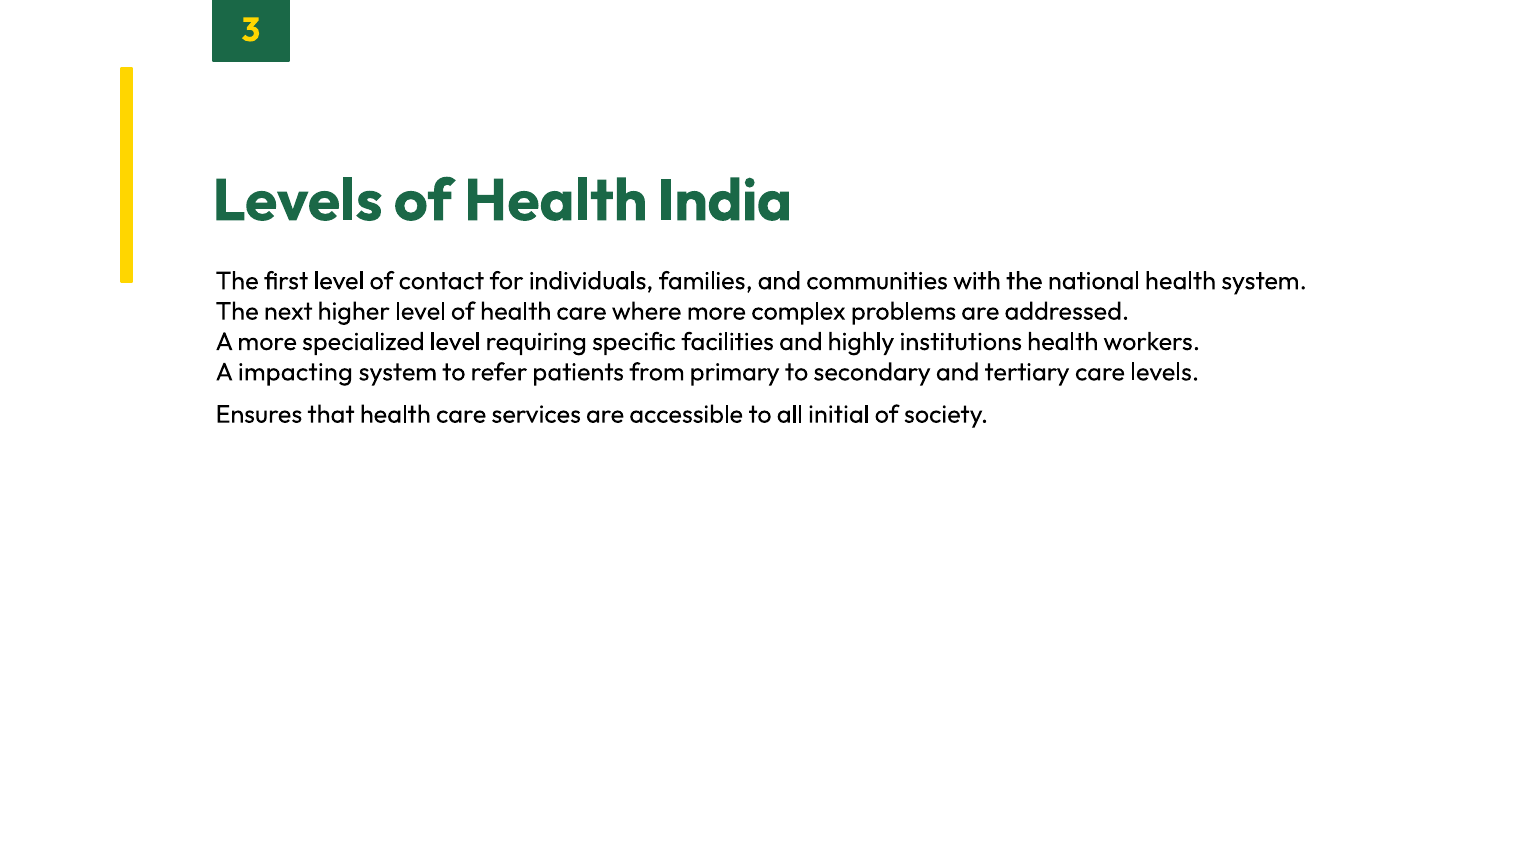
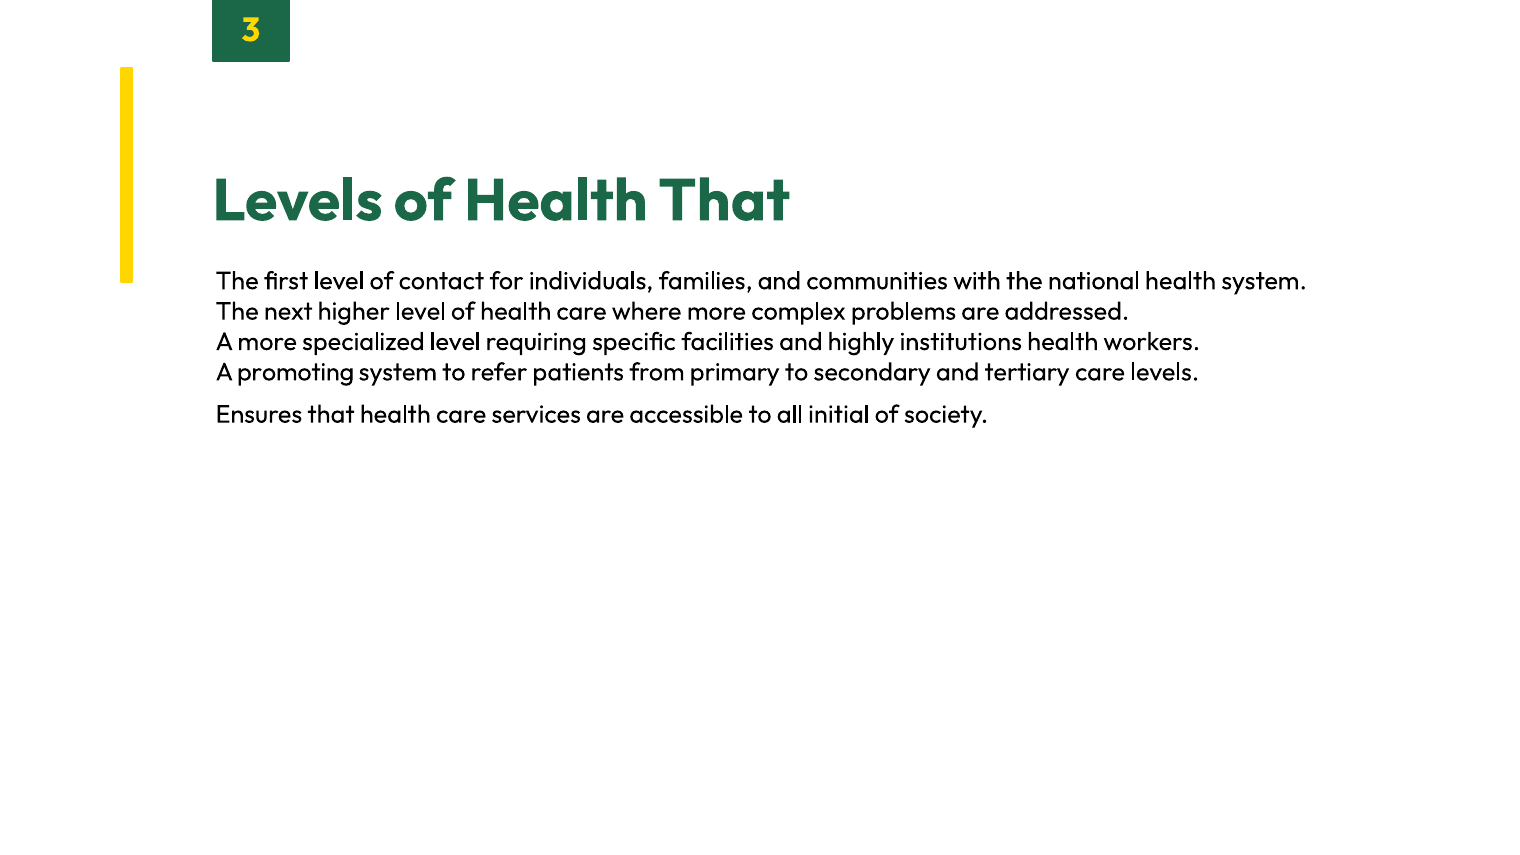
Health India: India -> That (724, 201)
impacting: impacting -> promoting (296, 372)
